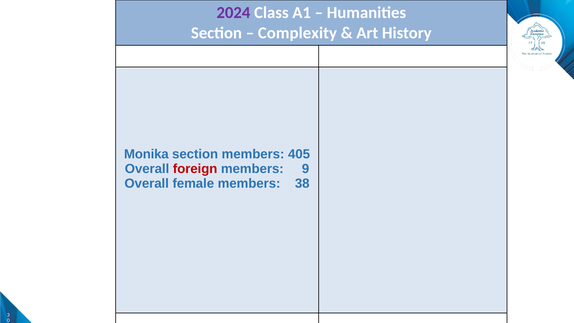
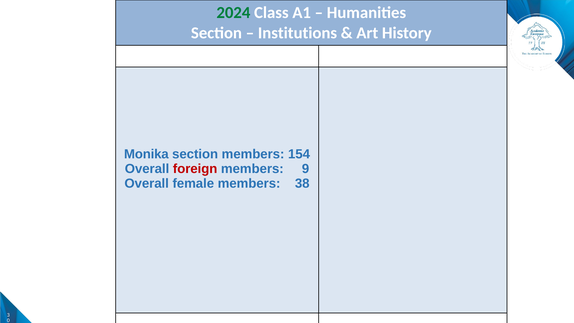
2024 colour: purple -> green (233, 13)
Complexity: Complexity -> Institutions (297, 33)
405: 405 -> 154 (299, 154)
